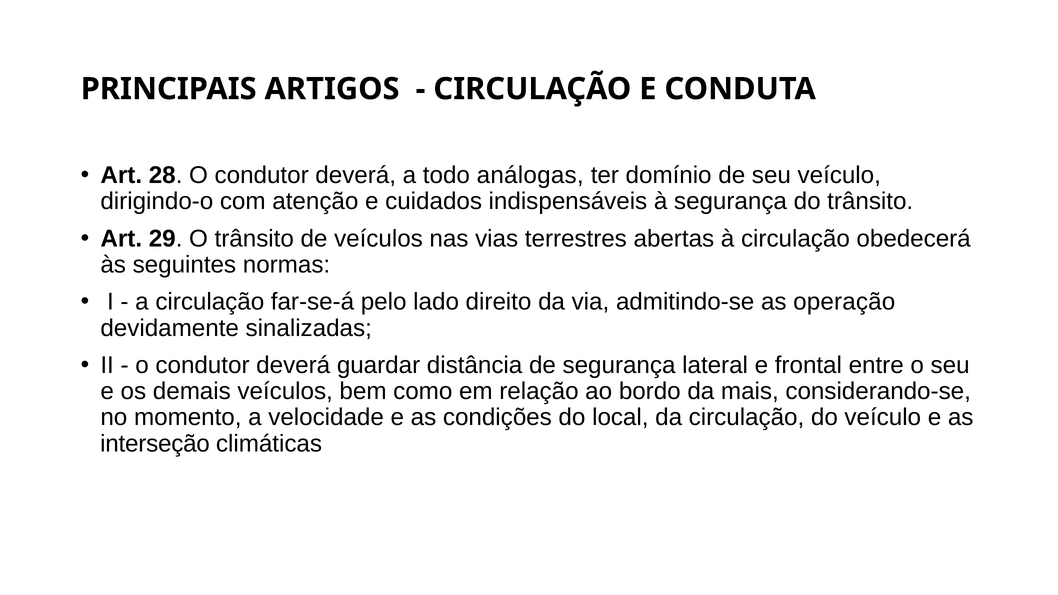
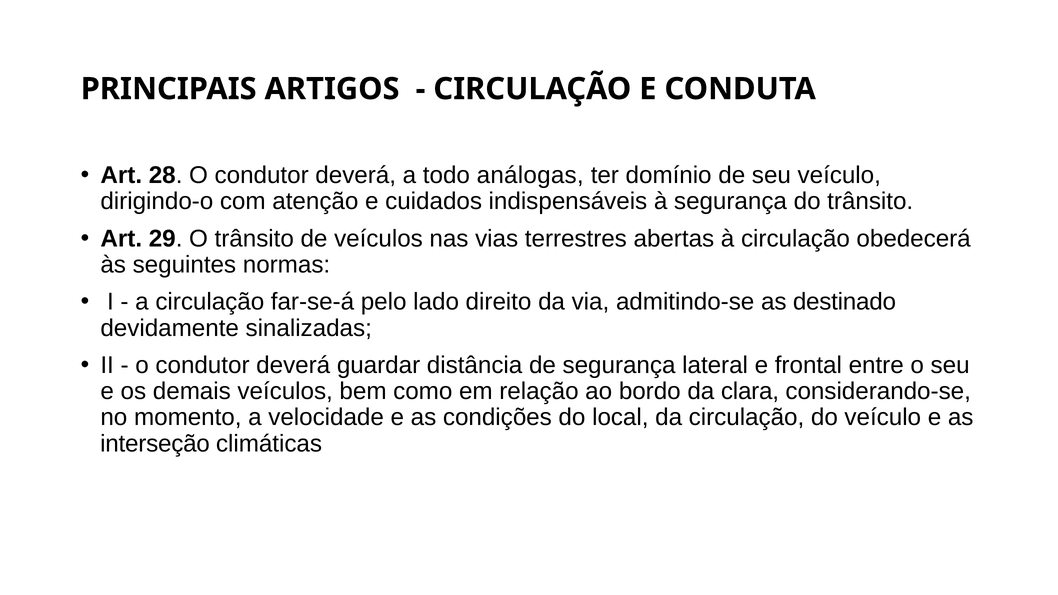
operação: operação -> destinado (844, 302)
mais: mais -> clara (750, 391)
